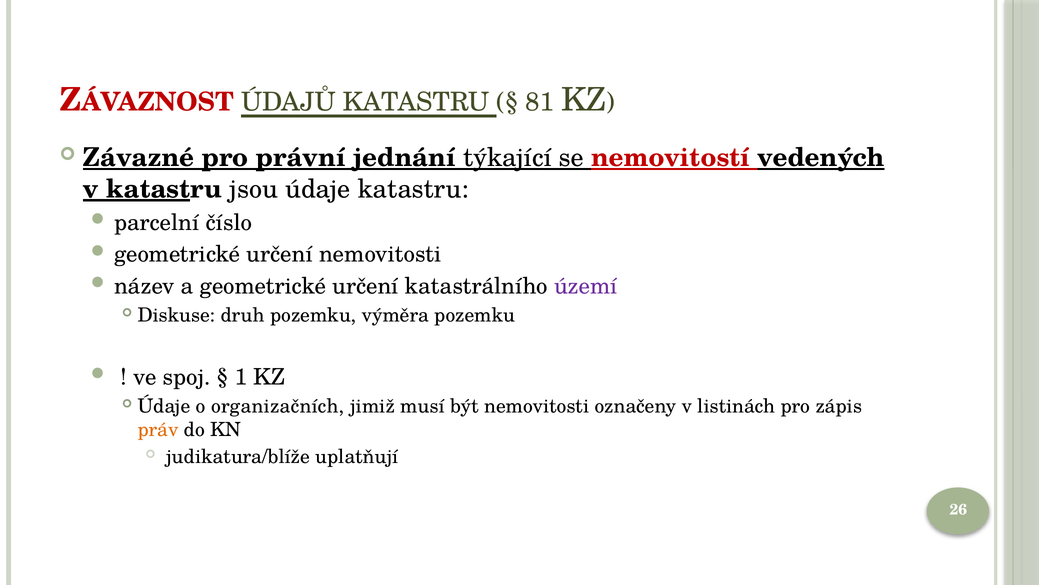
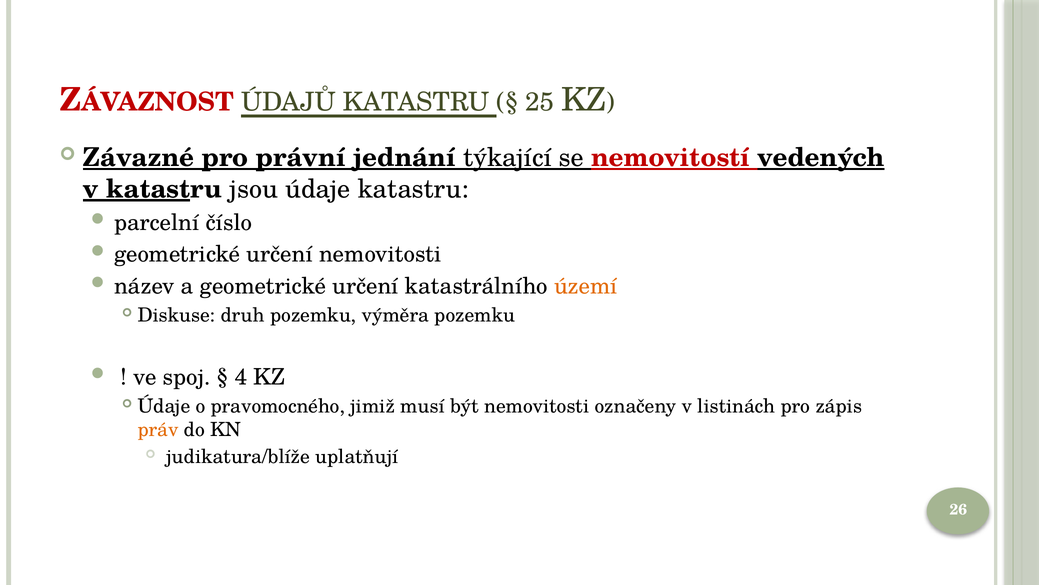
81: 81 -> 25 (540, 102)
území colour: purple -> orange (586, 286)
1: 1 -> 4 (241, 377)
organizačních: organizačních -> pravomocného (278, 406)
